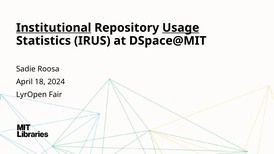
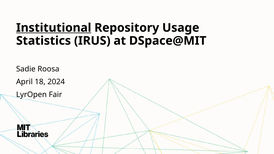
Usage underline: present -> none (181, 28)
